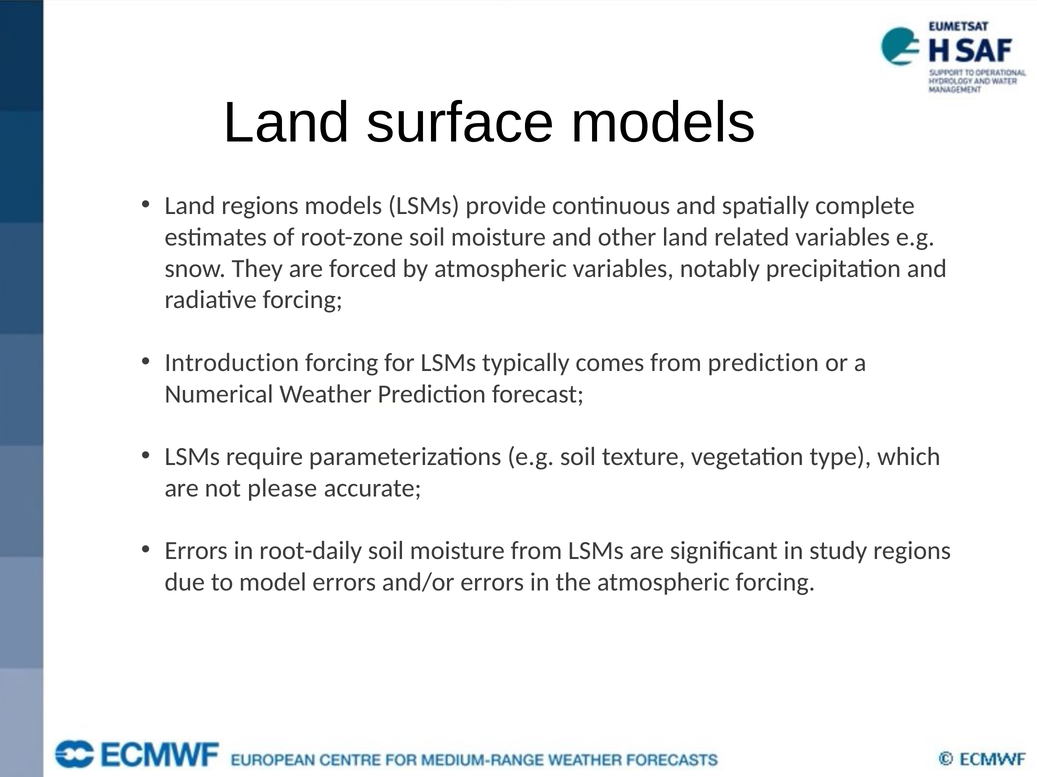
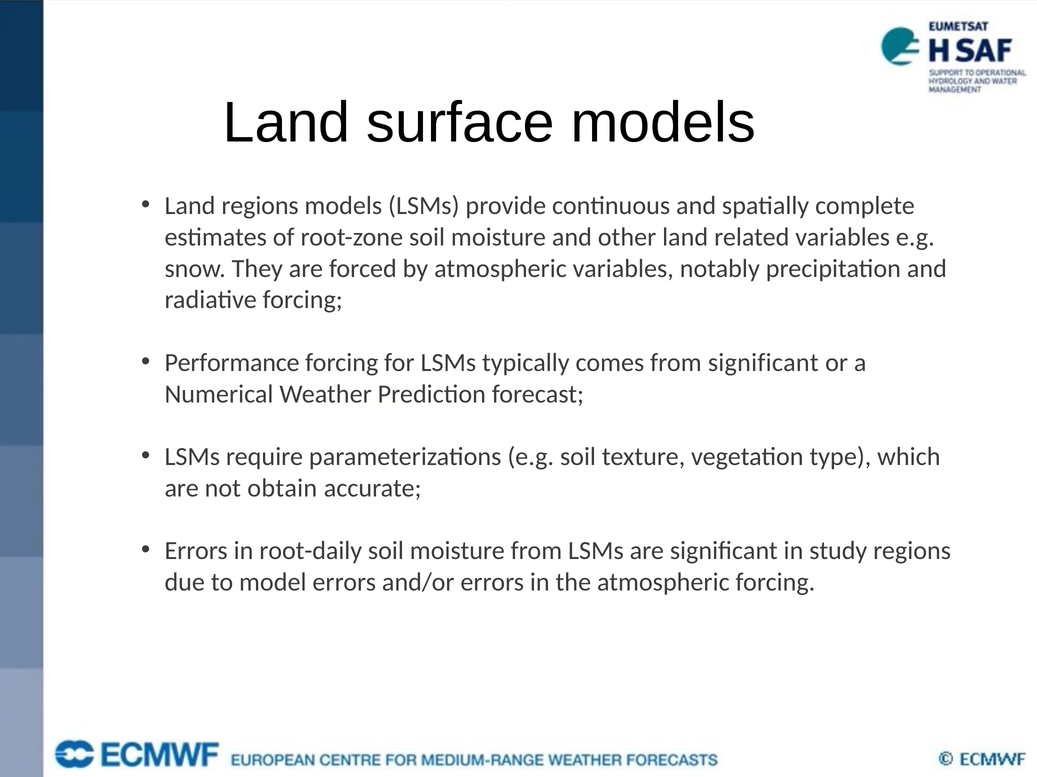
Introduction: Introduction -> Performance (232, 363)
from prediction: prediction -> significant (763, 363)
please: please -> obtain (282, 488)
